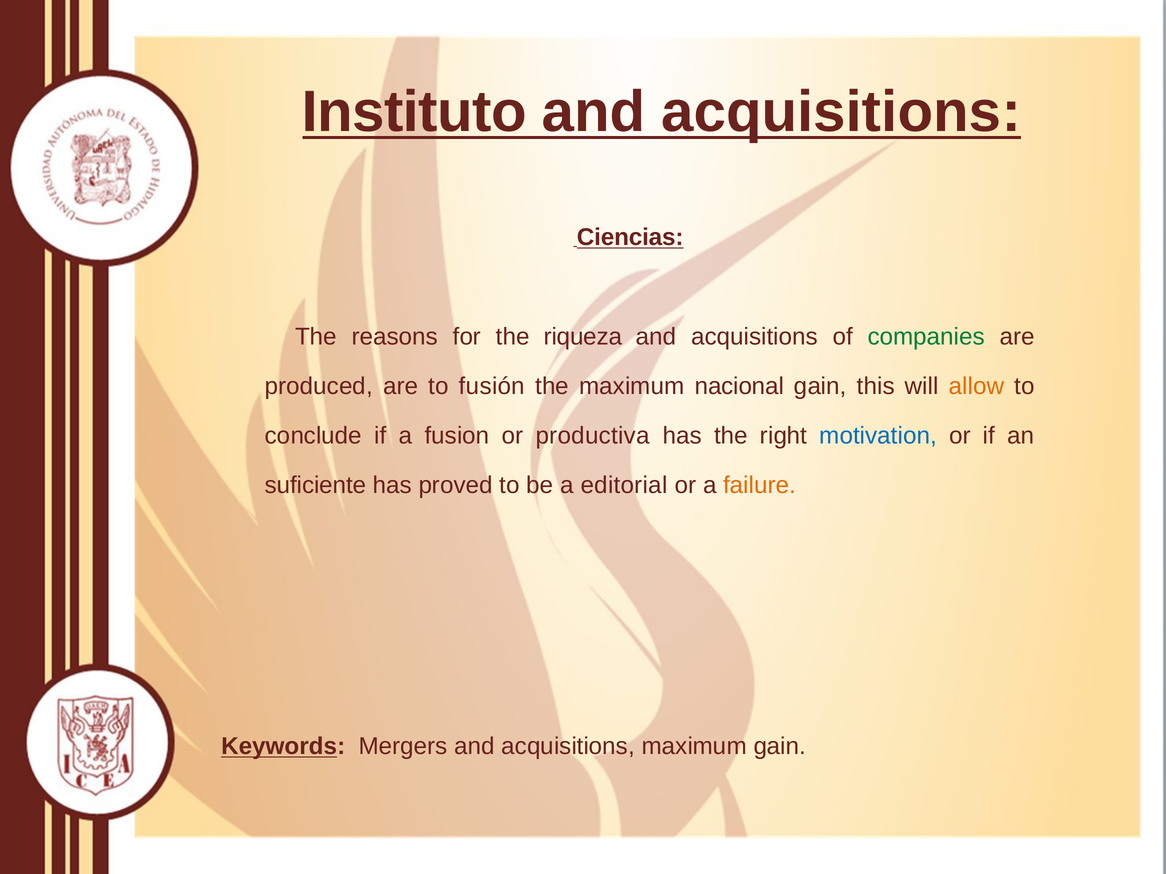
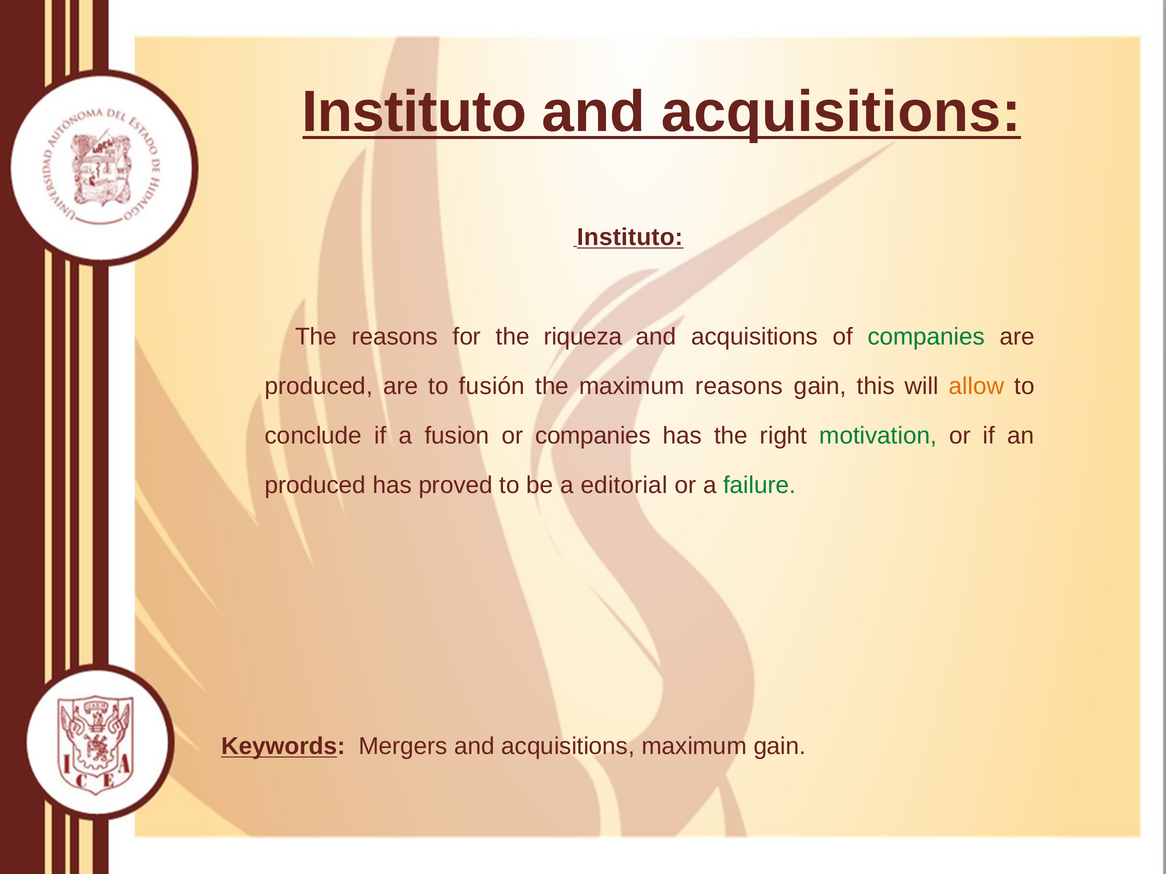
Ciencias: Ciencias -> Instituto (630, 237)
maximum nacional: nacional -> reasons (739, 386)
or productiva: productiva -> companies (593, 436)
motivation colour: blue -> green (878, 436)
suficiente: suficiente -> produced (315, 485)
failure colour: orange -> green (760, 485)
